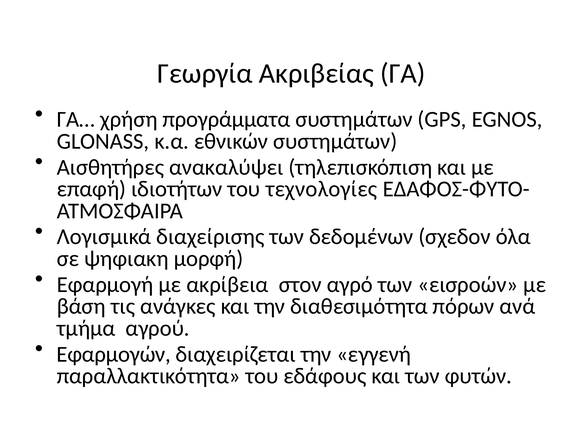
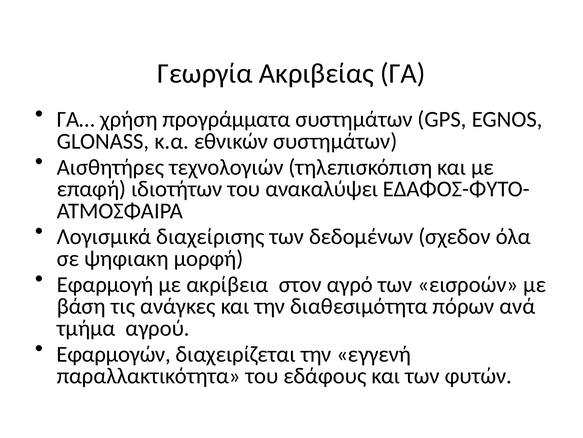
ανακαλύψει: ανακαλύψει -> τεχνολογιών (226, 167)
τεχνολογίες: τεχνολογίες -> ανακαλύψει (322, 189)
